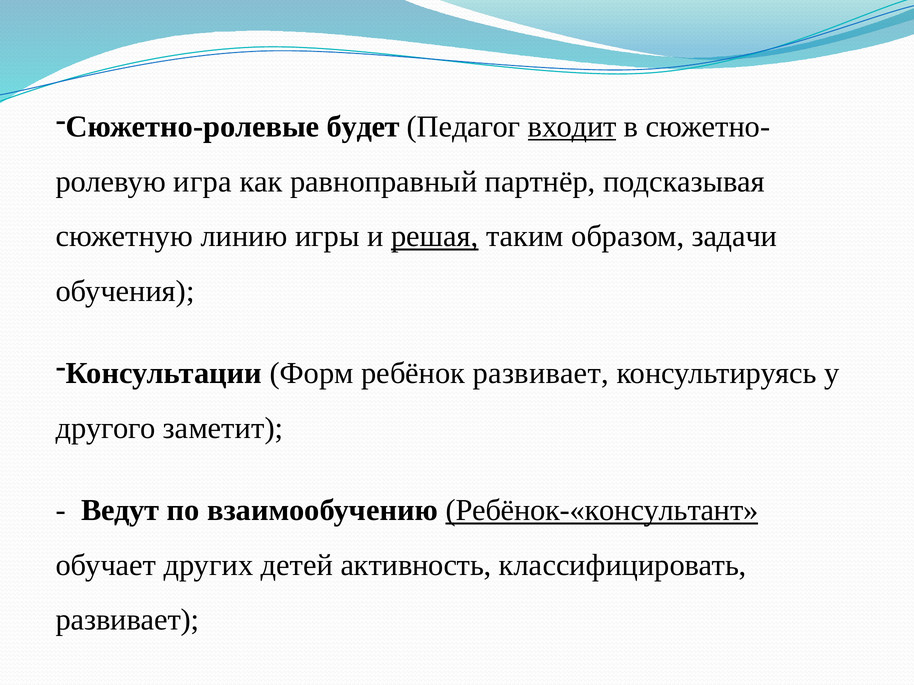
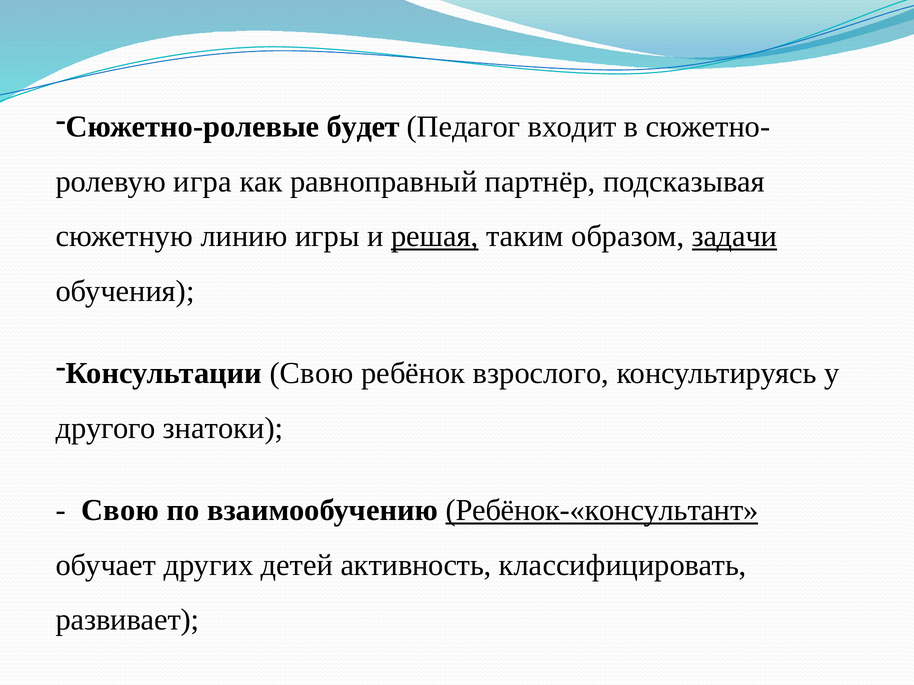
входит underline: present -> none (572, 127)
задачи underline: none -> present (734, 236)
Консультации Форм: Форм -> Свою (311, 374)
ребёнок развивает: развивает -> взрослого (541, 374)
заметит: заметит -> знатоки (223, 428)
Ведут: Ведут -> Свою (120, 511)
